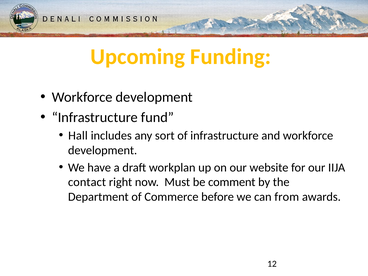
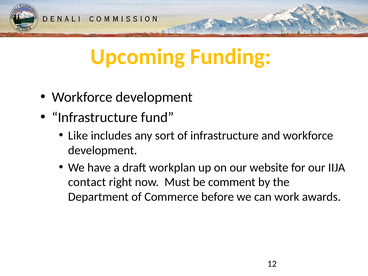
Hall: Hall -> Like (78, 136)
from: from -> work (287, 197)
